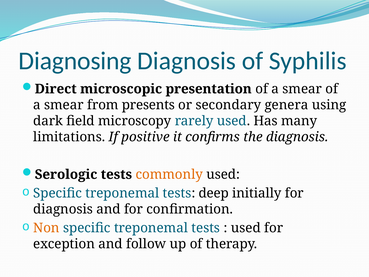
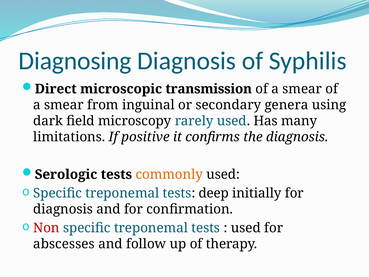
presentation: presentation -> transmission (209, 89)
presents: presents -> inguinal (148, 105)
Non colour: orange -> red (46, 228)
exception: exception -> abscesses (64, 244)
